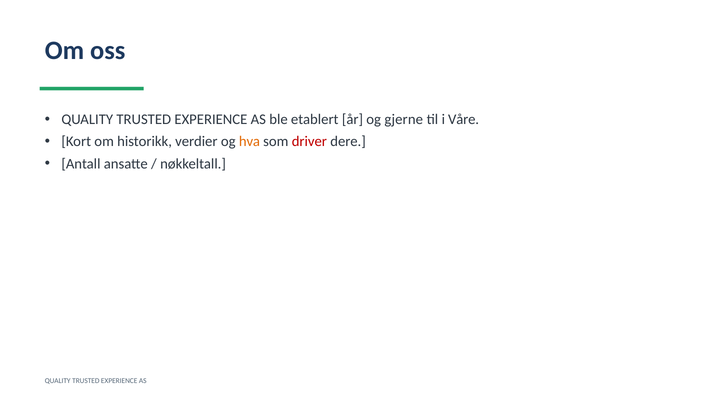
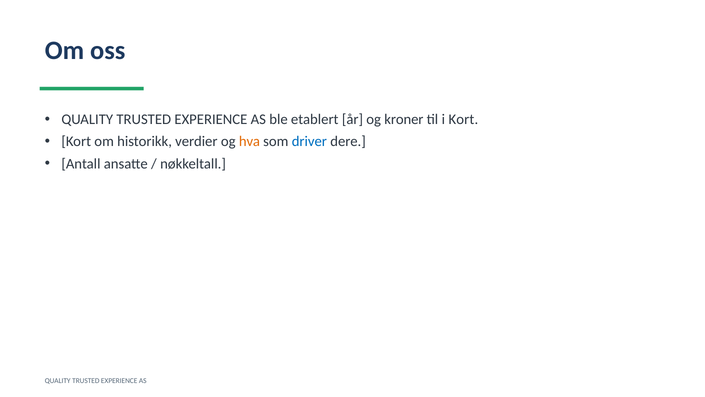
gjerne: gjerne -> kroner (404, 119)
i Våre: Våre -> Kort (463, 119)
driver colour: red -> blue (309, 141)
